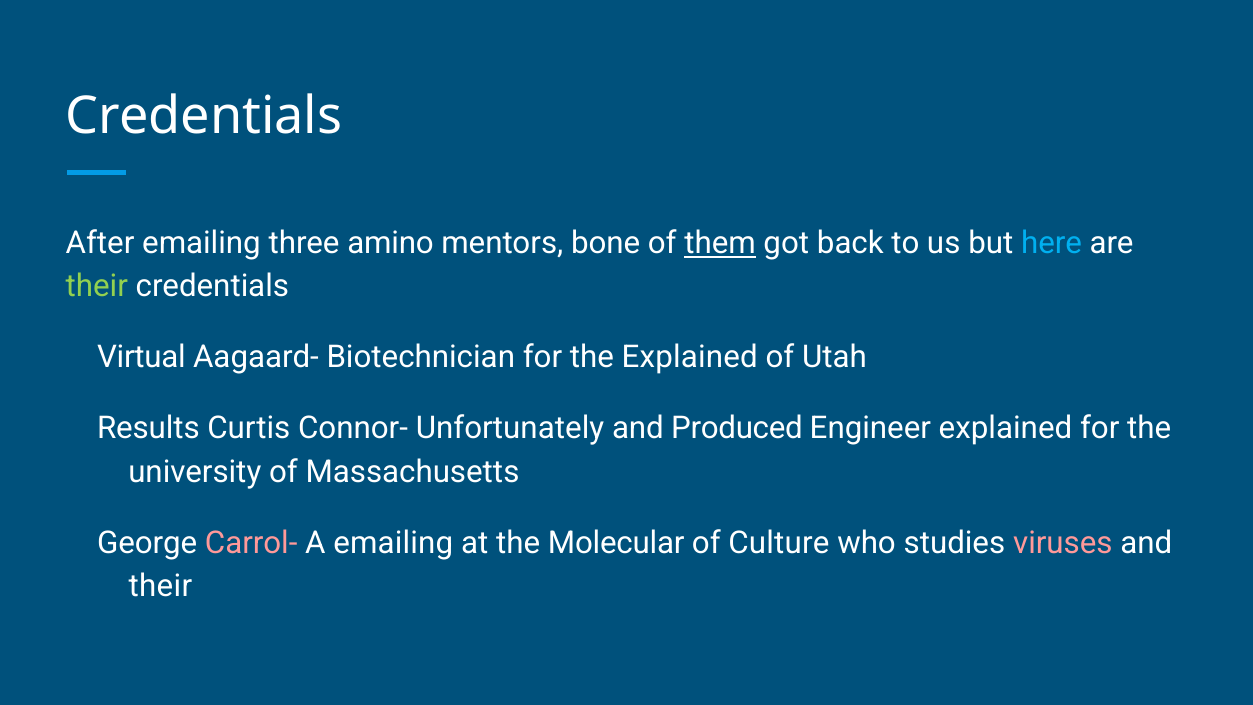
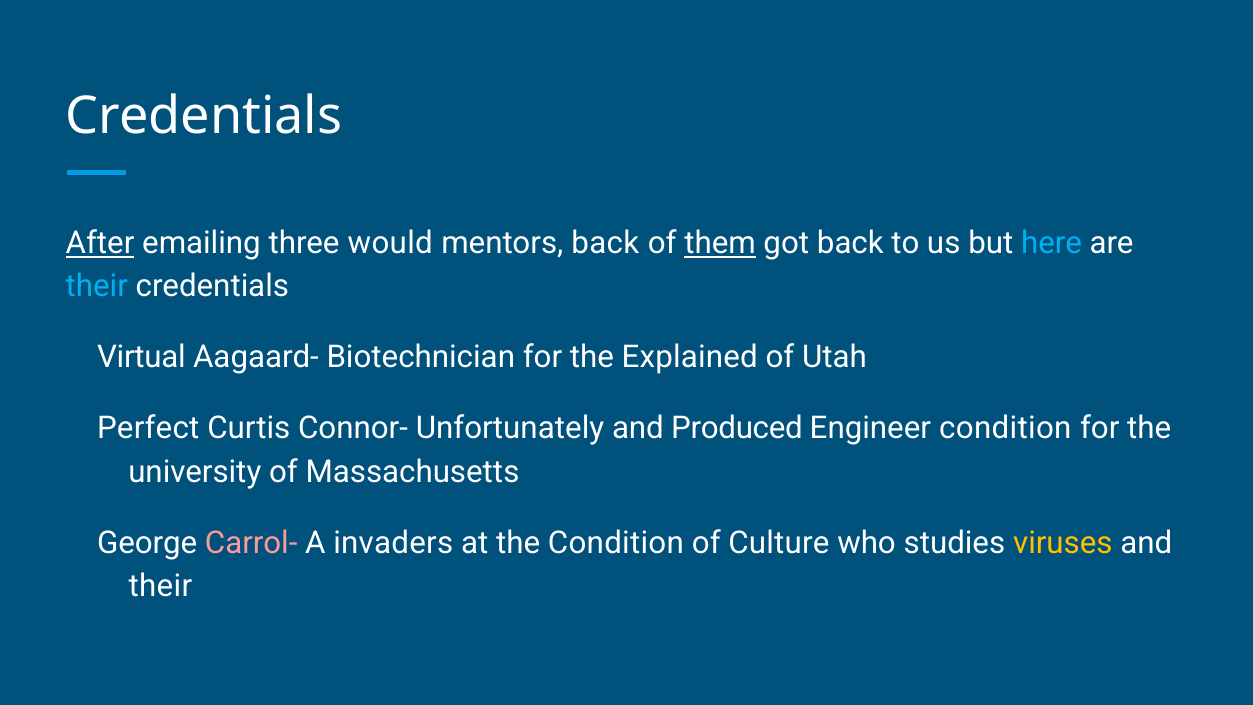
After underline: none -> present (100, 243)
amino: amino -> would (390, 243)
mentors bone: bone -> back (605, 243)
their colour: light green -> light blue (97, 286)
Results: Results -> Perfect (148, 429)
Engineer explained: explained -> condition (1005, 429)
A emailing: emailing -> invaders (393, 543)
the Molecular: Molecular -> Condition (616, 543)
viruses colour: pink -> yellow (1063, 543)
